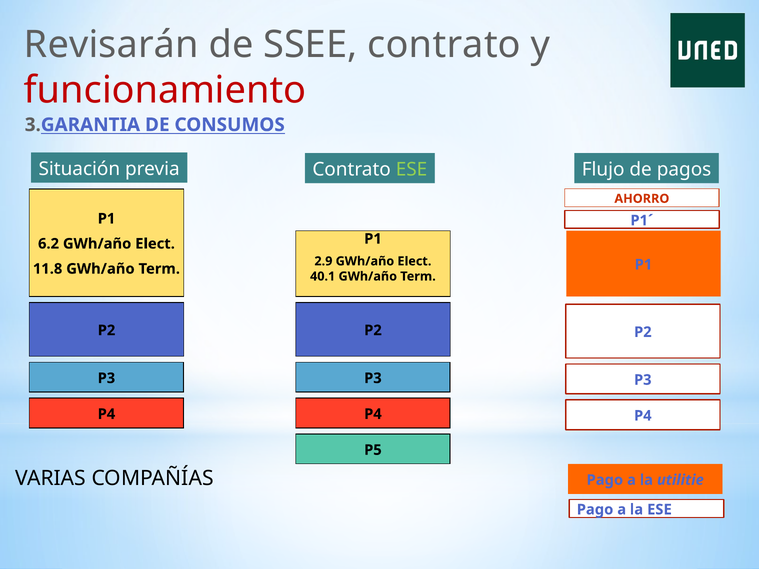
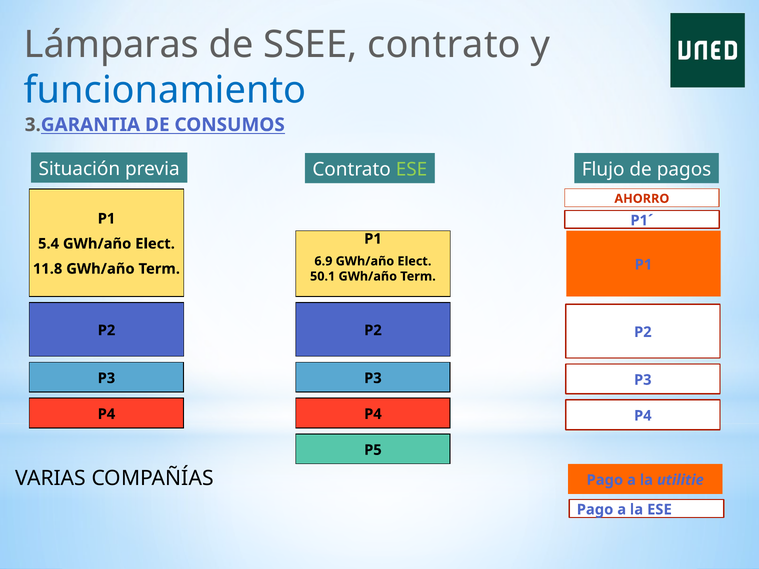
Revisarán: Revisarán -> Lámparas (112, 45)
funcionamiento colour: red -> blue (165, 91)
6.2: 6.2 -> 5.4 (49, 244)
2.9: 2.9 -> 6.9 (323, 261)
40.1: 40.1 -> 50.1 (323, 276)
